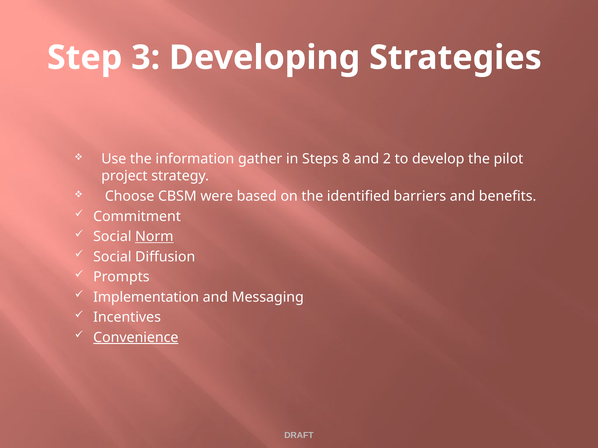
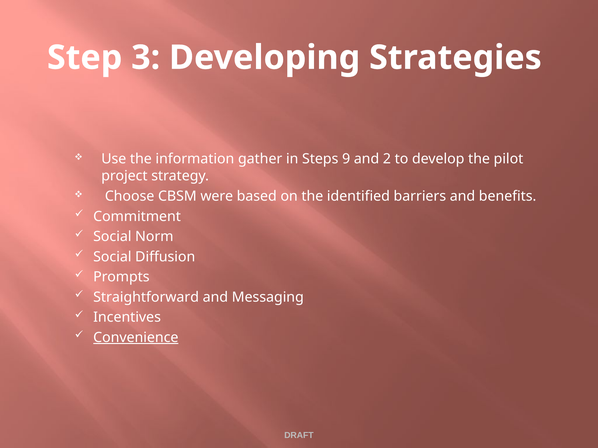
8: 8 -> 9 (346, 159)
Norm underline: present -> none (154, 237)
Implementation: Implementation -> Straightforward (146, 297)
